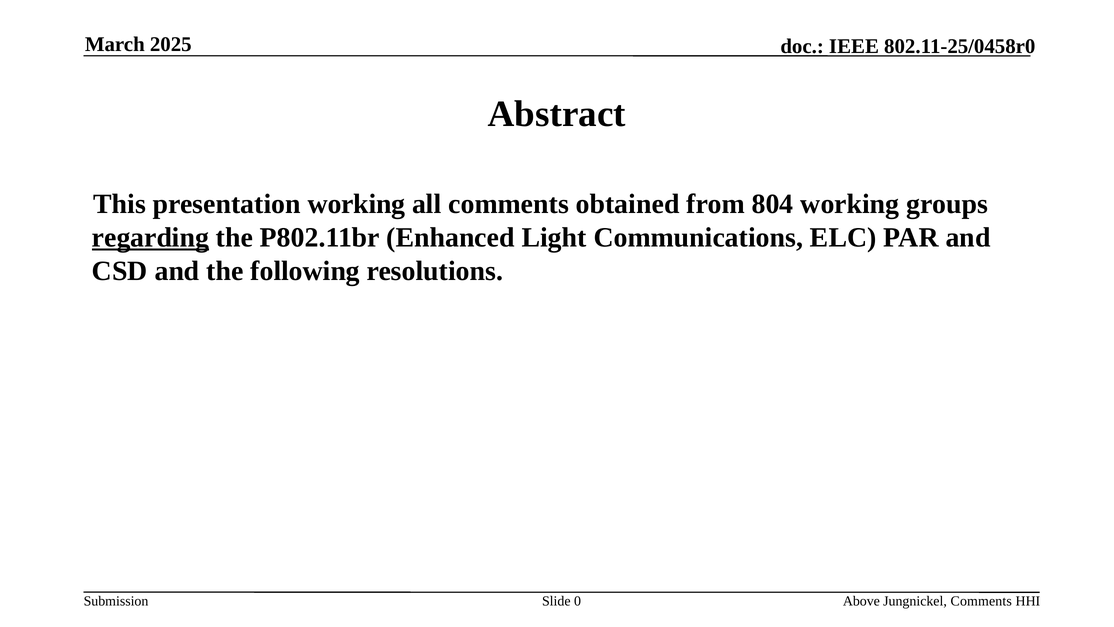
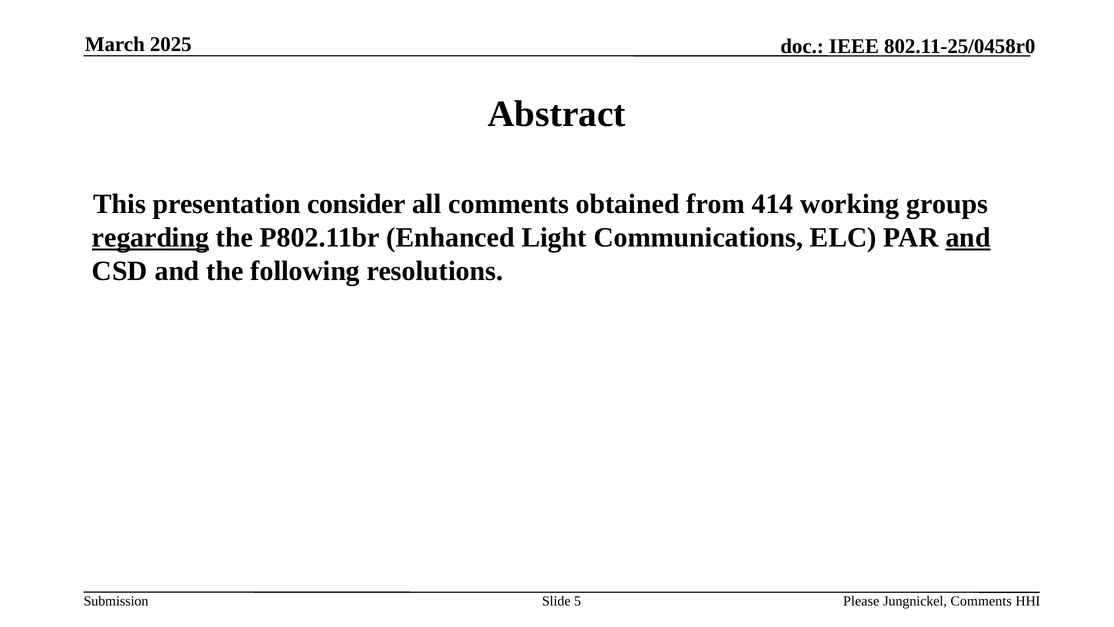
presentation working: working -> consider (357, 204)
804: 804 -> 414 (773, 204)
and underline: none -> present (968, 237)
0: 0 -> 5 (578, 601)
Above: Above -> Please (861, 601)
